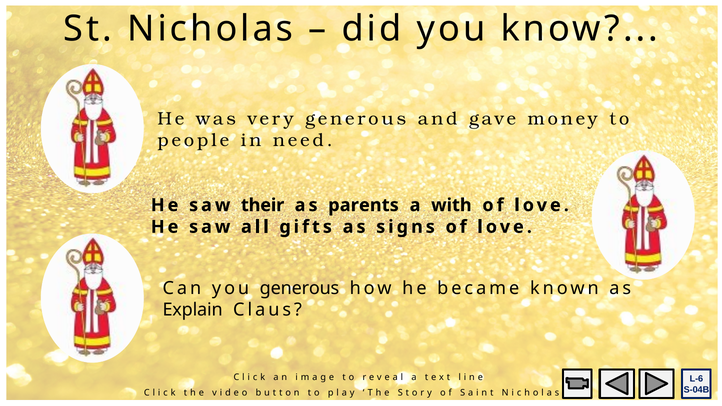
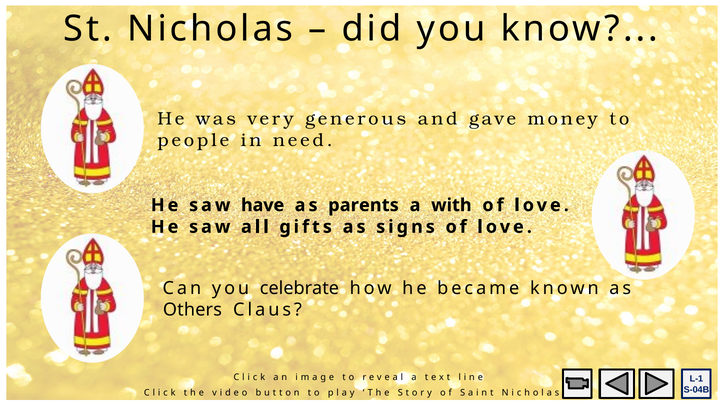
their: their -> have (263, 205)
you generous: generous -> celebrate (299, 288)
Explain: Explain -> Others (192, 310)
L-6: L-6 -> L-1 (696, 379)
